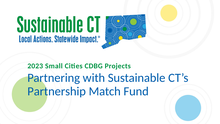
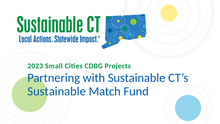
Partnership: Partnership -> Sustainable (57, 91)
